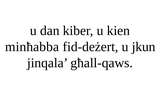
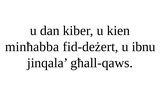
jkun: jkun -> ibnu (144, 47)
